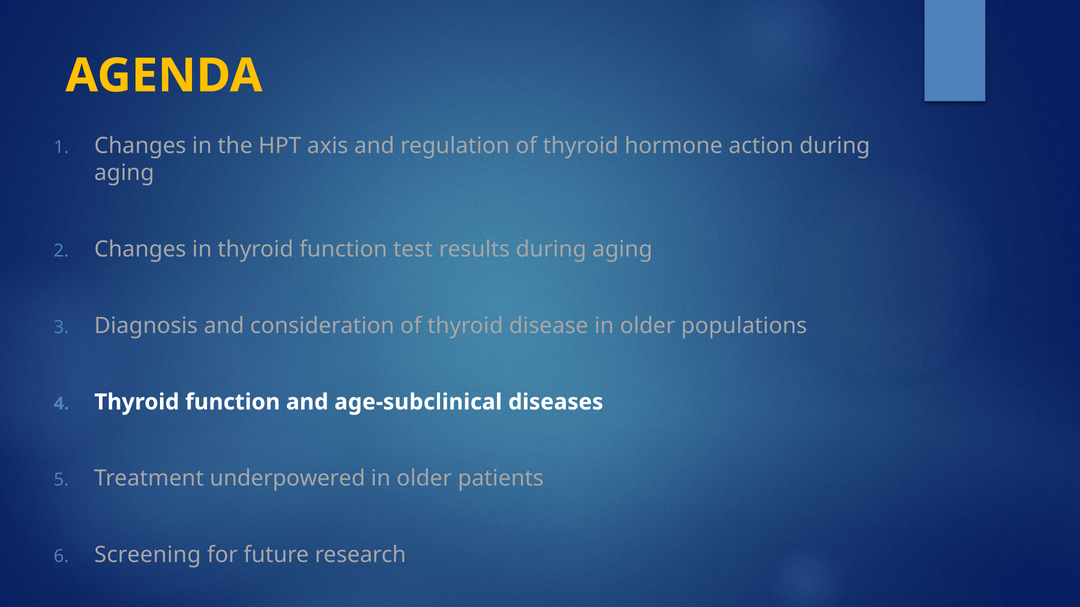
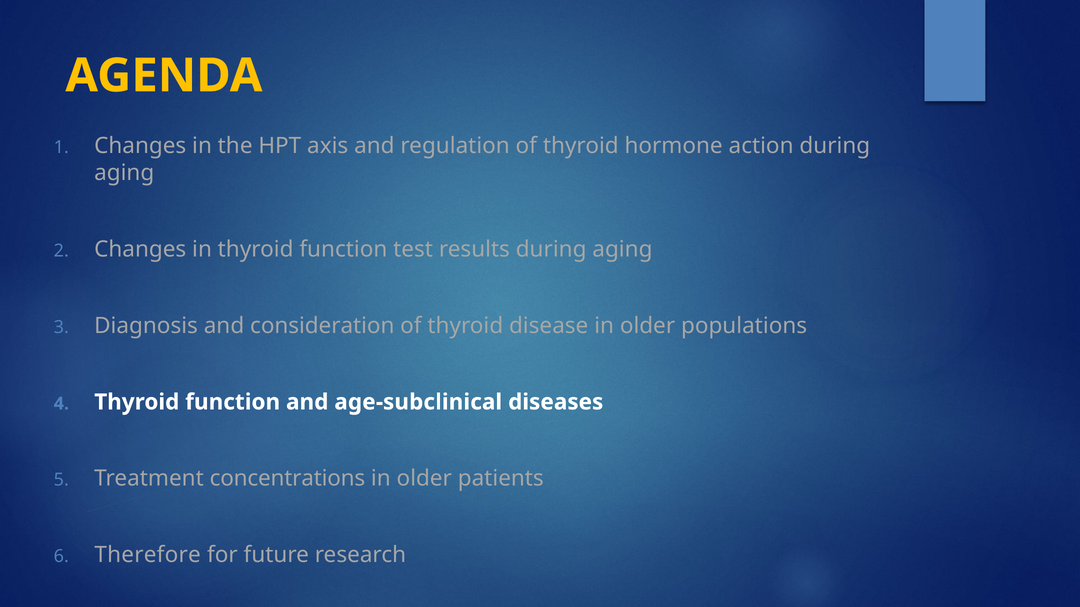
underpowered: underpowered -> concentrations (287, 479)
Screening: Screening -> Therefore (148, 555)
